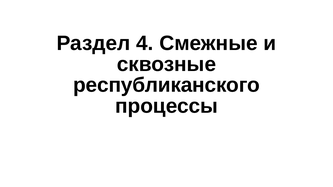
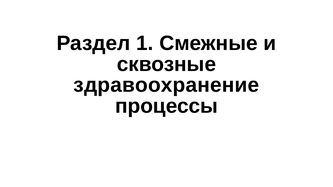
4: 4 -> 1 (145, 43)
республиканского: республиканского -> здравоохранение (166, 85)
